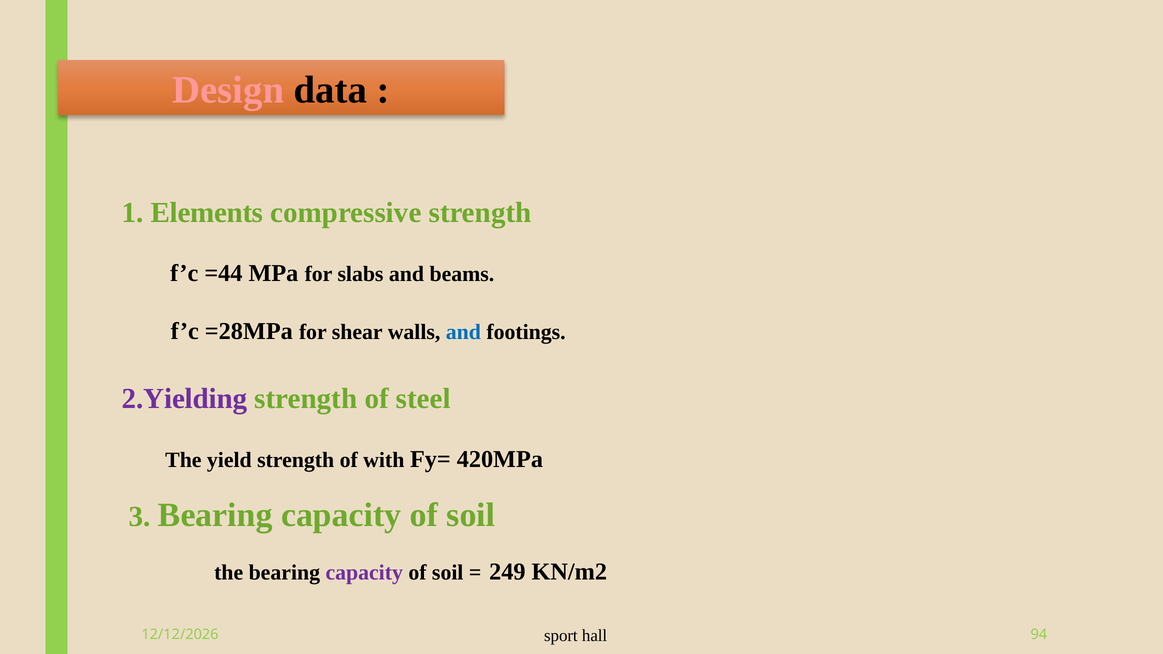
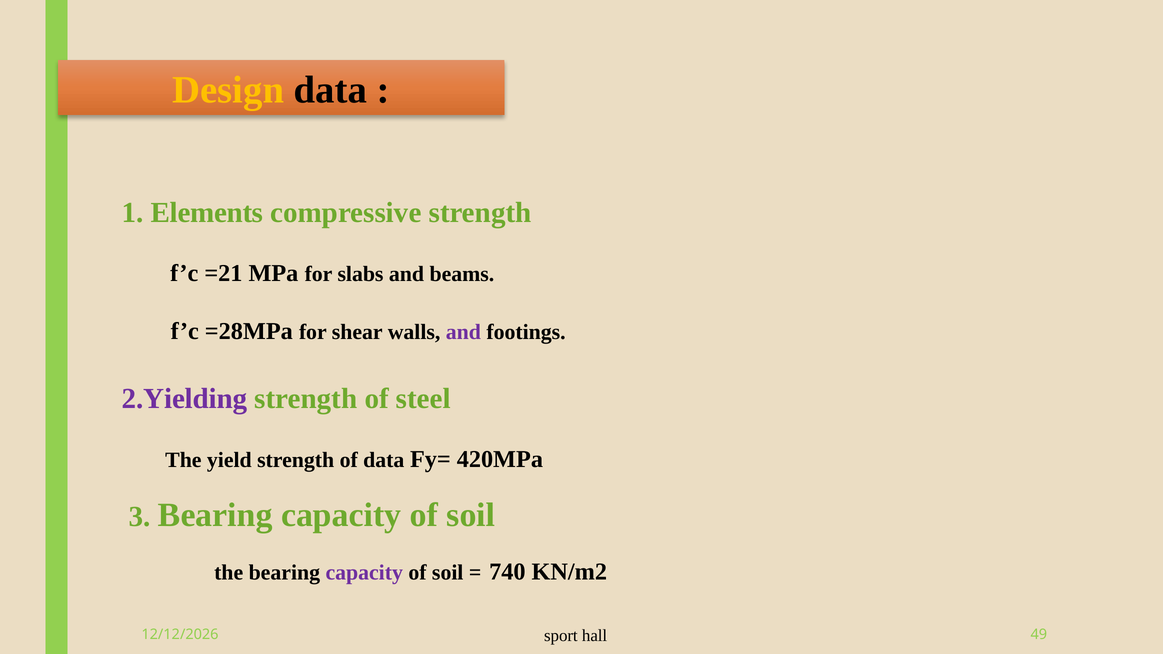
Design colour: pink -> yellow (228, 90)
=44: =44 -> =21 (223, 273)
and colour: blue -> purple (463, 332)
of with: with -> data (384, 460)
249: 249 -> 740 (507, 572)
94: 94 -> 49 (1039, 635)
